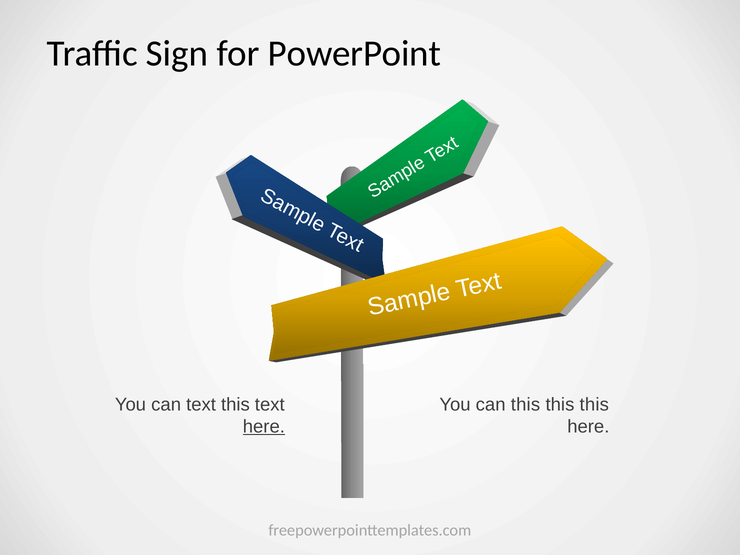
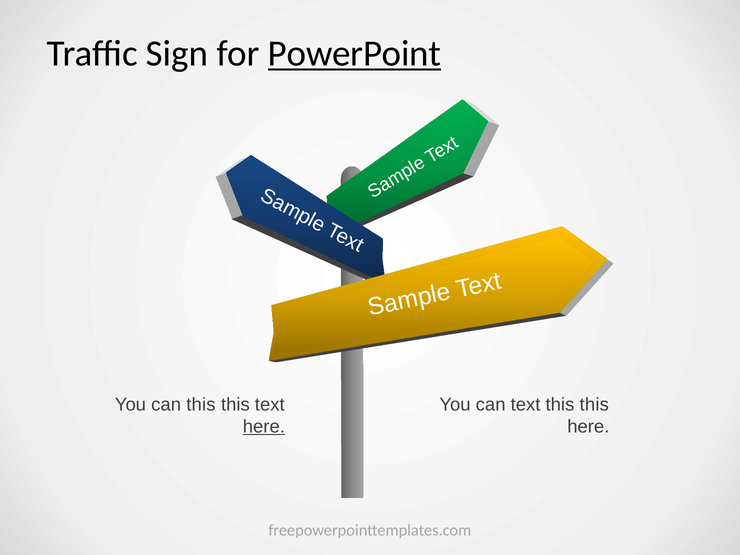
PowerPoint underline: none -> present (354, 54)
can text: text -> this (201, 405)
can this: this -> text (526, 405)
